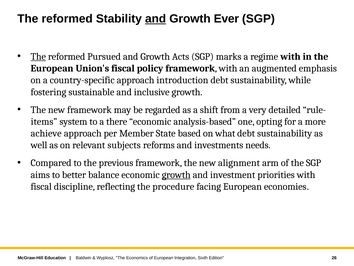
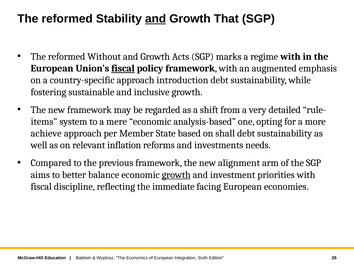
Ever: Ever -> That (226, 19)
The underline: present -> none (38, 56)
Pursued: Pursued -> Without (104, 56)
fiscal underline: none -> present (123, 68)
there: there -> mere (117, 121)
what: what -> shall (225, 133)
subjects: subjects -> inflation (124, 145)
procedure: procedure -> immediate (173, 186)
